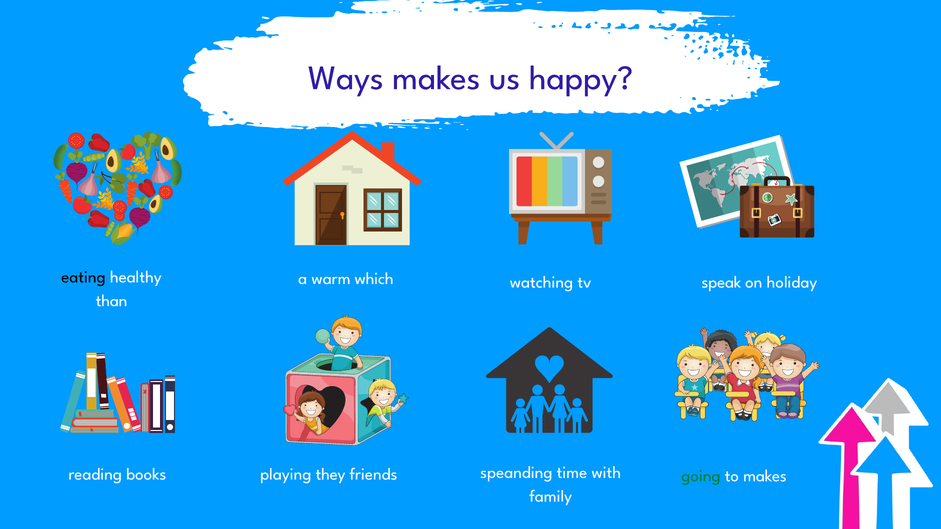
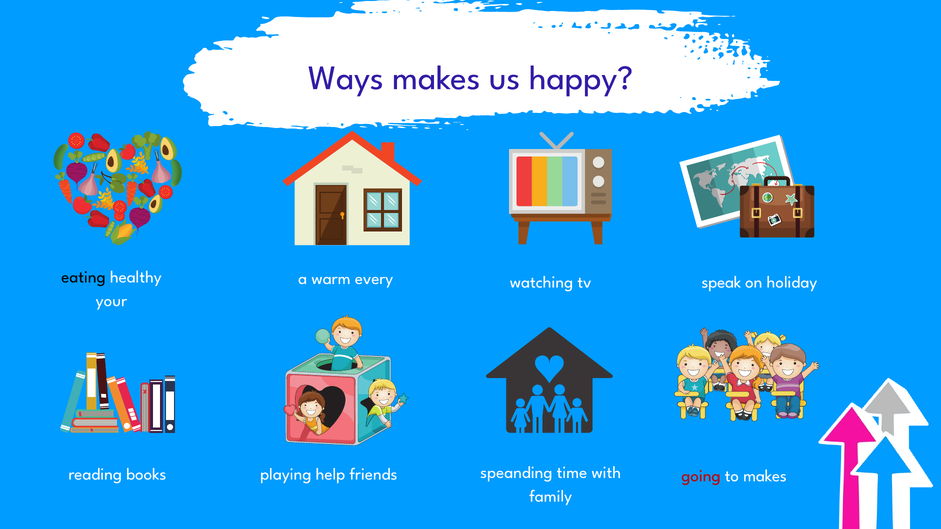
which: which -> every (374, 279)
than: than -> your (111, 301)
they: they -> help (330, 474)
going colour: green -> red (701, 476)
